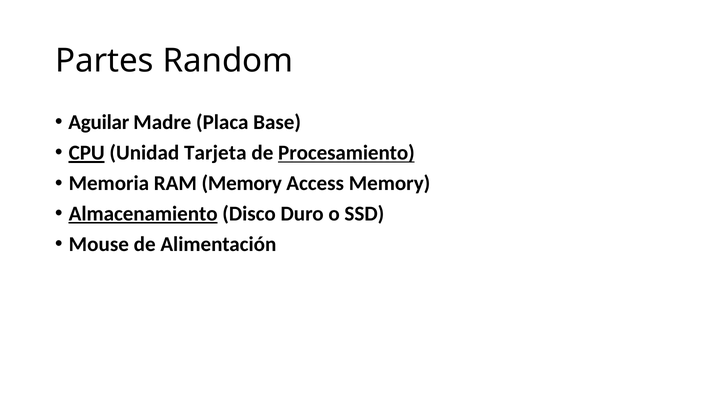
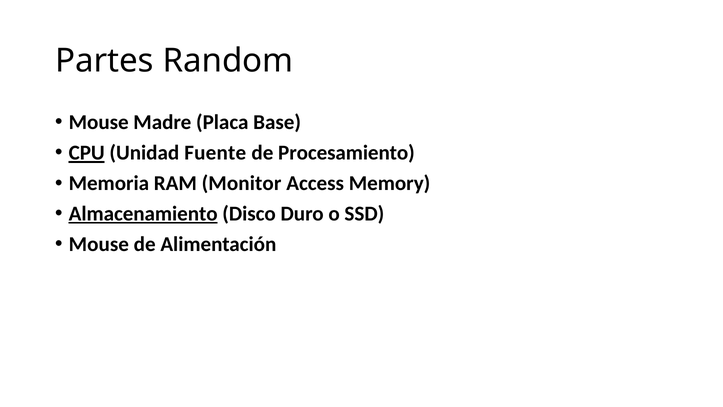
Aguilar: Aguilar -> Mouse (99, 122)
Tarjeta: Tarjeta -> Fuente (215, 153)
Procesamiento underline: present -> none (346, 153)
RAM Memory: Memory -> Monitor (242, 183)
